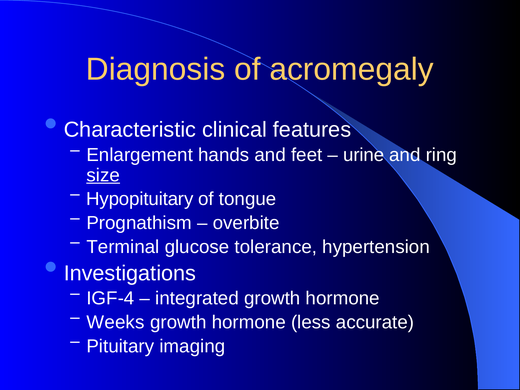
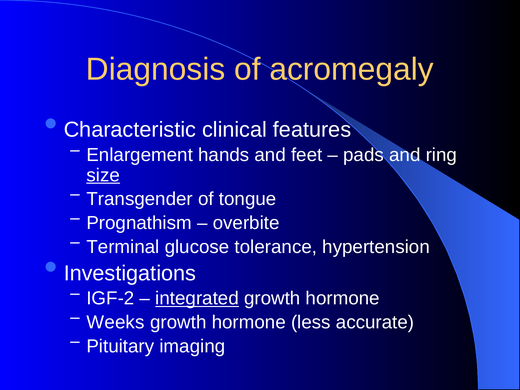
urine: urine -> pads (364, 155)
Hypopituitary: Hypopituitary -> Transgender (140, 199)
IGF-4: IGF-4 -> IGF-2 (110, 298)
integrated underline: none -> present (197, 298)
